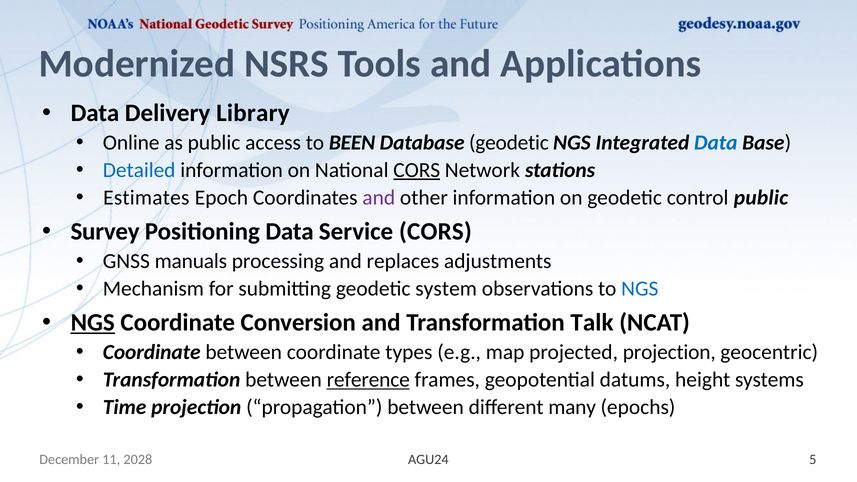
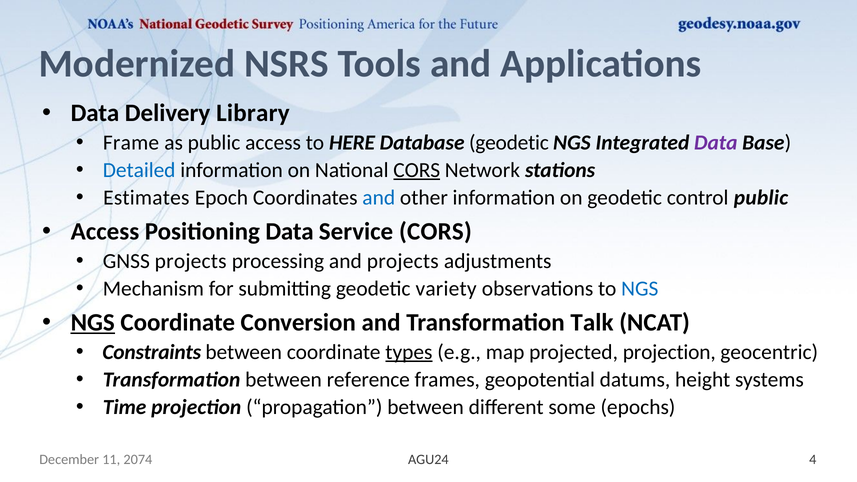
Online: Online -> Frame (131, 142)
BEEN: BEEN -> HERE (352, 142)
Data colour: blue -> purple (716, 142)
and colour: purple -> blue (379, 198)
Survey: Survey -> Access (105, 232)
GNSS manuals: manuals -> projects (191, 261)
and replaces: replaces -> projects (403, 261)
system: system -> variety (446, 289)
Coordinate: Coordinate -> Constraints (152, 352)
types underline: none -> present (409, 352)
reference underline: present -> none (368, 380)
many: many -> some (572, 407)
2028: 2028 -> 2074 (138, 459)
5: 5 -> 4 (813, 460)
